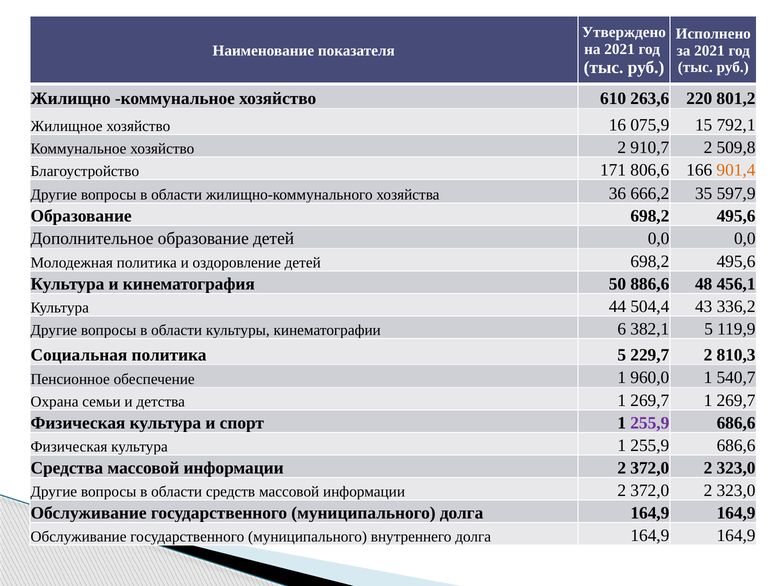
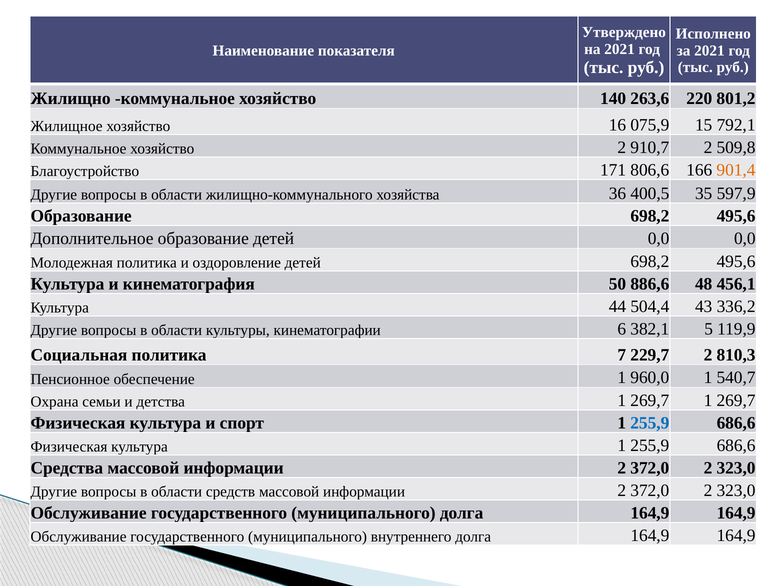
610: 610 -> 140 (613, 99)
666,2: 666,2 -> 400,5 (650, 194)
политика 5: 5 -> 7 (622, 356)
255,9 colour: purple -> blue (650, 423)
